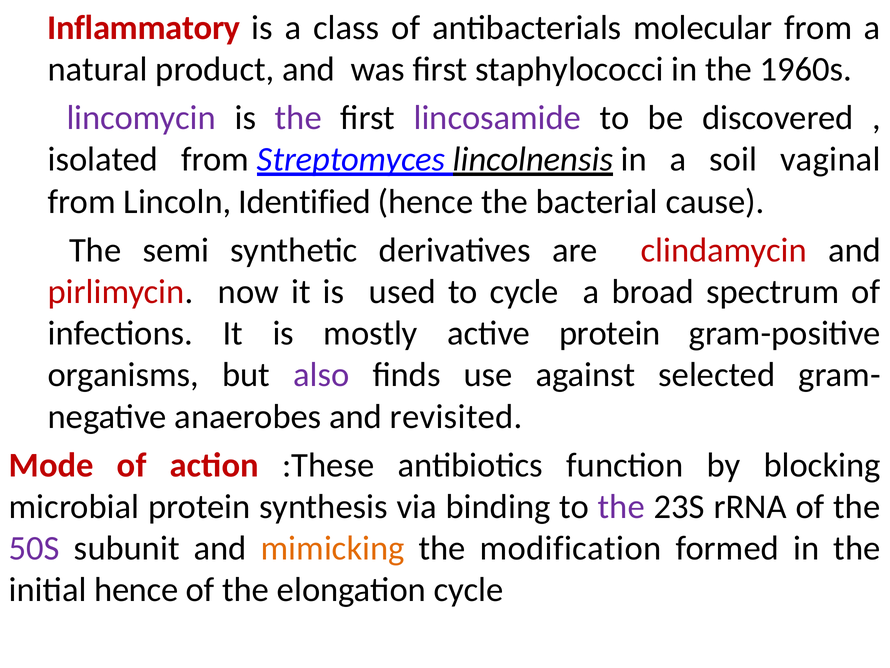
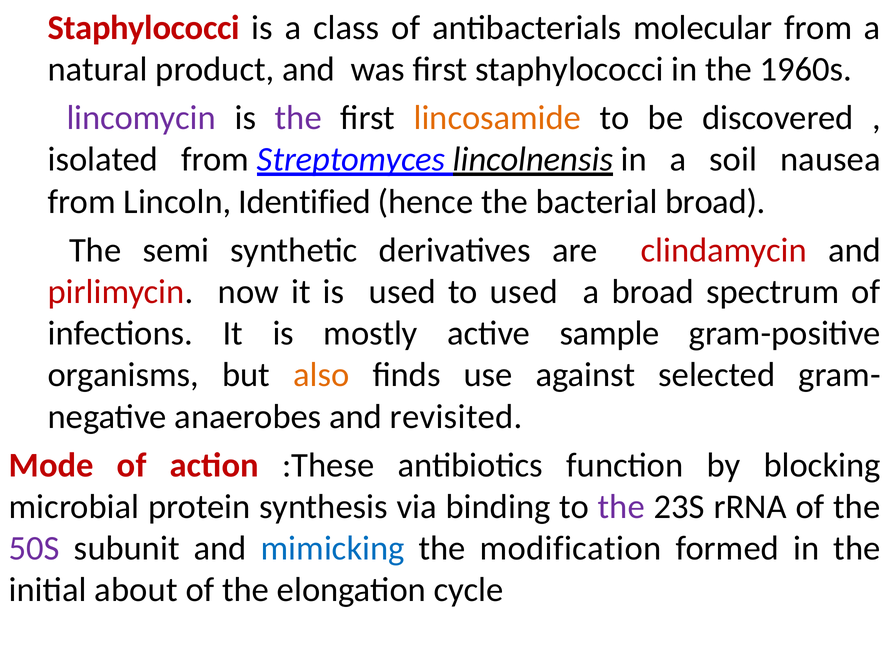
Inflammatory: Inflammatory -> Staphylococci (144, 28)
lincosamide colour: purple -> orange (497, 118)
vaginal: vaginal -> nausea (830, 159)
bacterial cause: cause -> broad (715, 202)
to cycle: cycle -> used (524, 292)
active protein: protein -> sample (610, 333)
also colour: purple -> orange (321, 375)
mimicking colour: orange -> blue (333, 548)
initial hence: hence -> about (136, 589)
